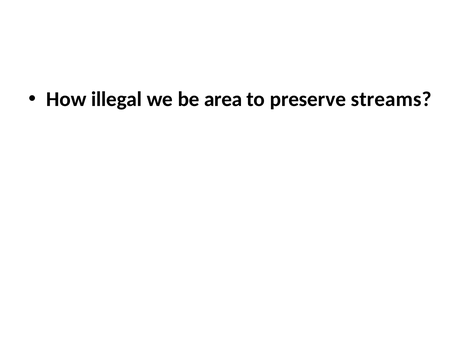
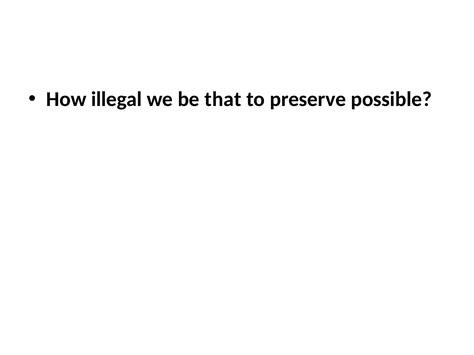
area: area -> that (223, 99)
streams: streams -> possible (391, 99)
